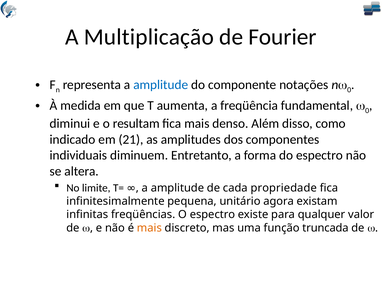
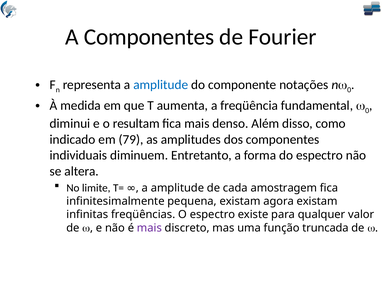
A Multiplicação: Multiplicação -> Componentes (149, 37)
21: 21 -> 79 (131, 140)
propriedade: propriedade -> amostragem (284, 188)
pequena unitário: unitário -> existam (240, 202)
mais colour: orange -> purple (149, 228)
